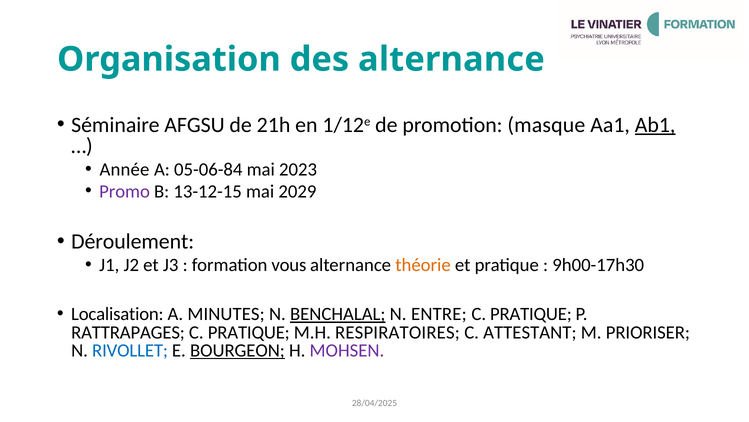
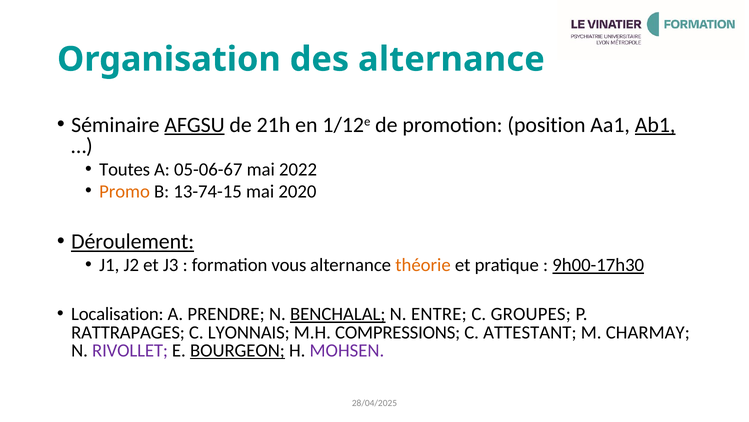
AFGSU underline: none -> present (195, 125)
masque: masque -> position (546, 125)
Année: Année -> Toutes (125, 169)
05-06-84: 05-06-84 -> 05-06-67 (208, 169)
2023: 2023 -> 2022 (298, 169)
Promo colour: purple -> orange (125, 191)
13-12-15: 13-12-15 -> 13-74-15 (208, 191)
2029: 2029 -> 2020 (297, 191)
Déroulement underline: none -> present (133, 241)
9h00-17h30 underline: none -> present (598, 265)
MINUTES: MINUTES -> PRENDRE (226, 314)
PRATIQUE: PRATIQUE -> GROUPES (531, 314)
PRATIQUE: PRATIQUE -> LYONNAIS (249, 332)
RESPIRATOIRES: RESPIRATOIRES -> COMPRESSIONS (398, 332)
PRIORISER: PRIORISER -> CHARMAY (648, 332)
RIVOLLET colour: blue -> purple (130, 350)
